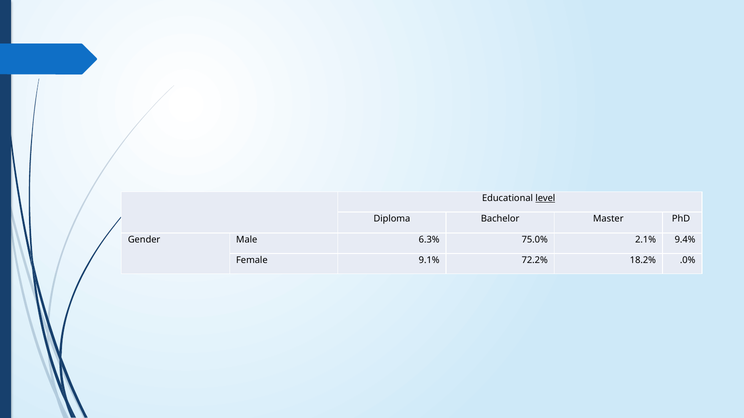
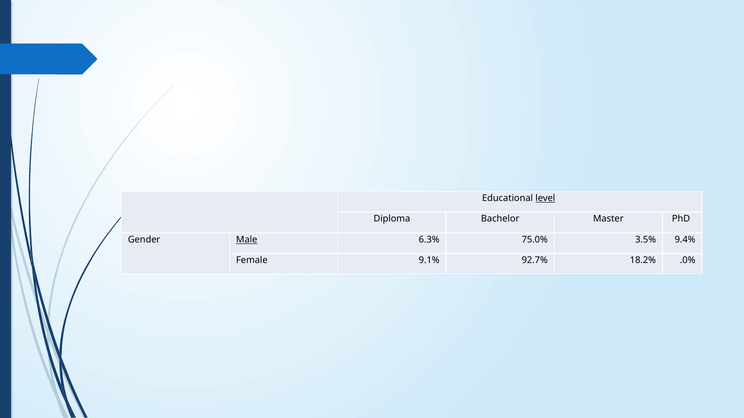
Male underline: none -> present (247, 240)
2.1%: 2.1% -> 3.5% (646, 240)
72.2%: 72.2% -> 92.7% (535, 260)
